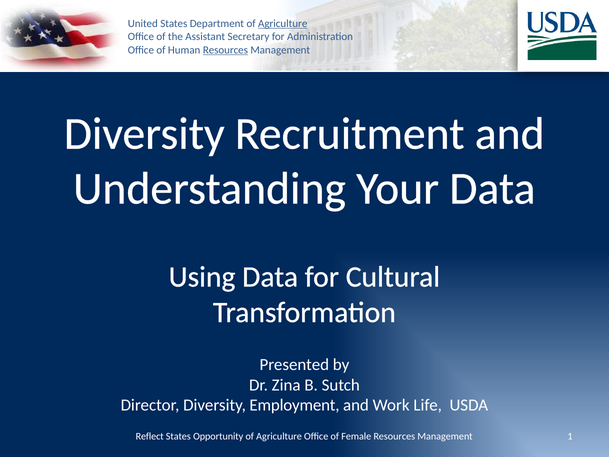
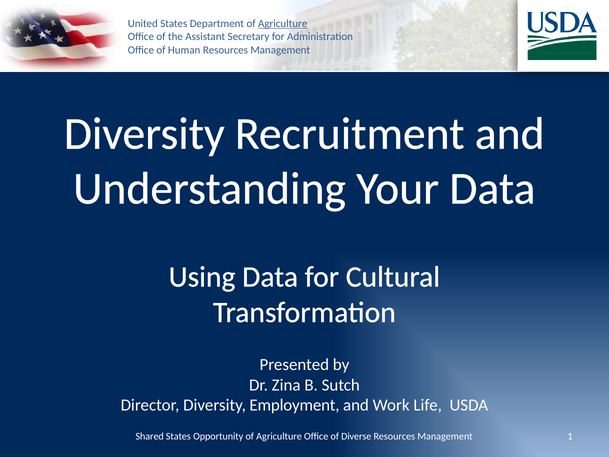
Resources underline: present -> none (225, 50)
Reflect: Reflect -> Shared (150, 436)
Female: Female -> Diverse (356, 436)
